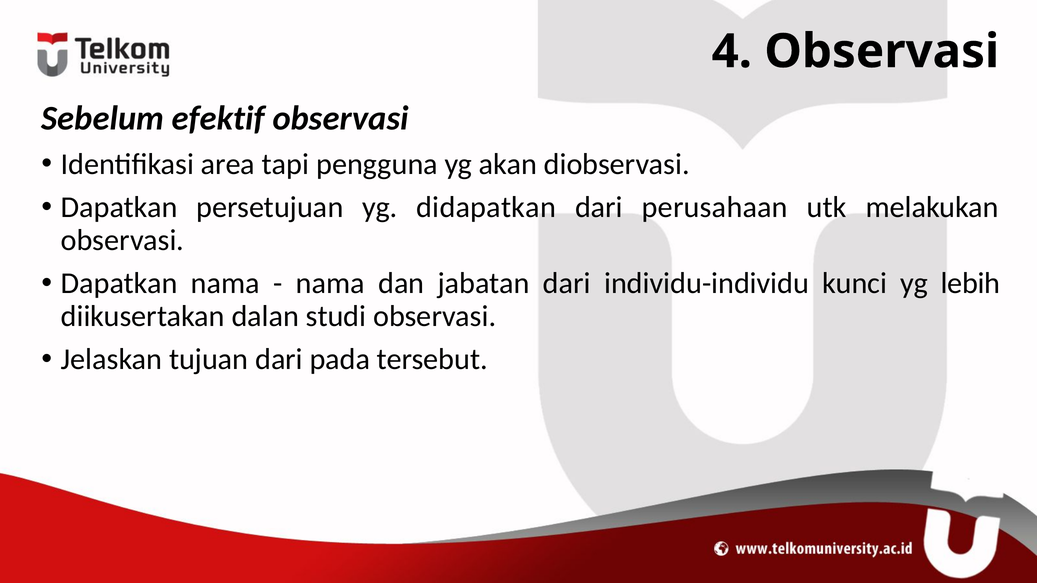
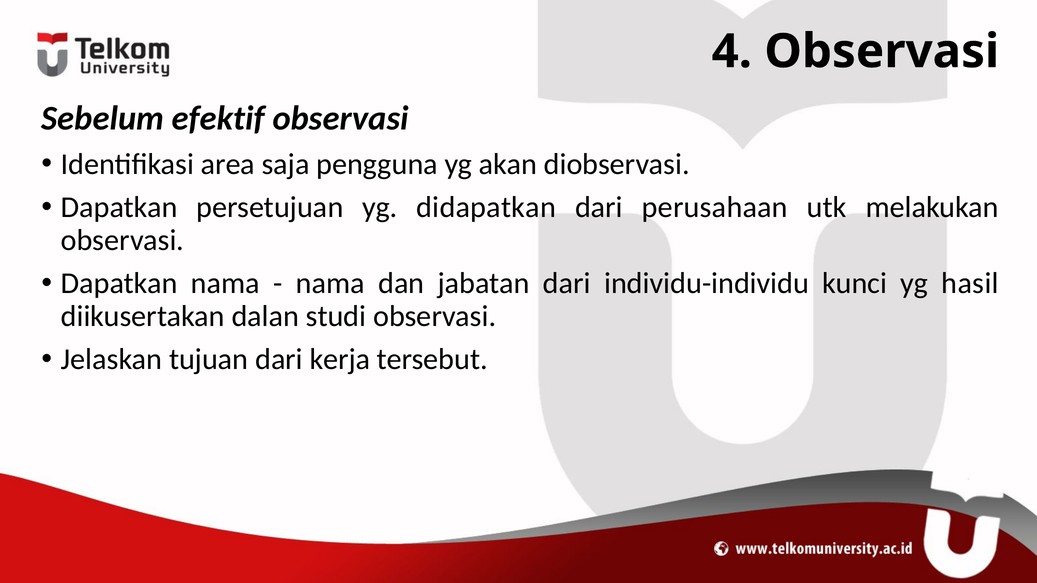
tapi: tapi -> saja (286, 164)
lebih: lebih -> hasil (970, 284)
pada: pada -> kerja (340, 360)
